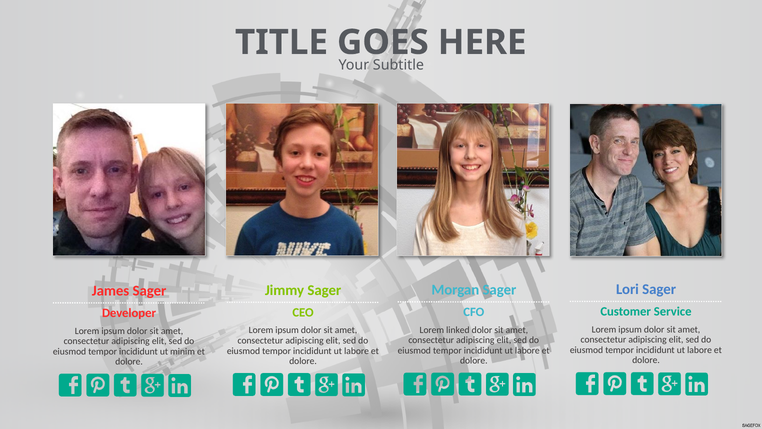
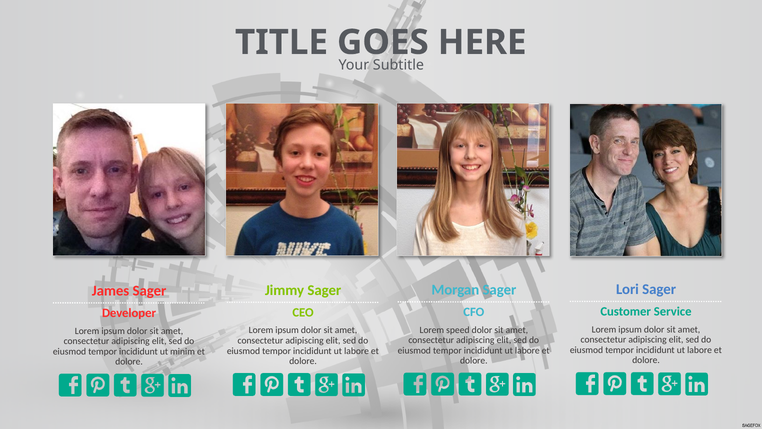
linked: linked -> speed (458, 330)
